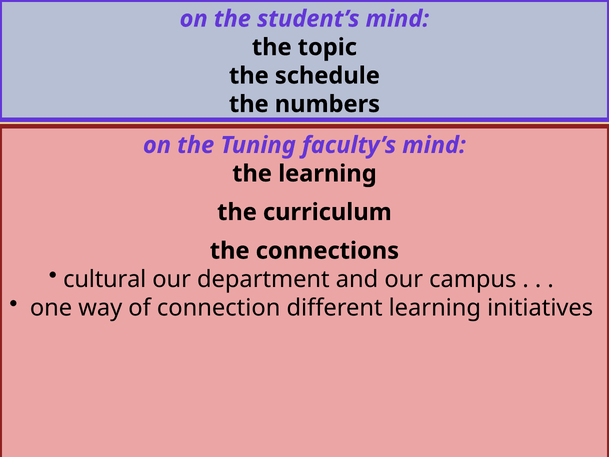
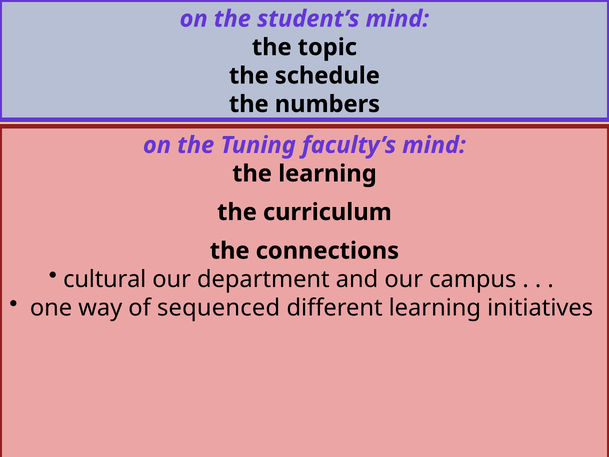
connection: connection -> sequenced (219, 308)
